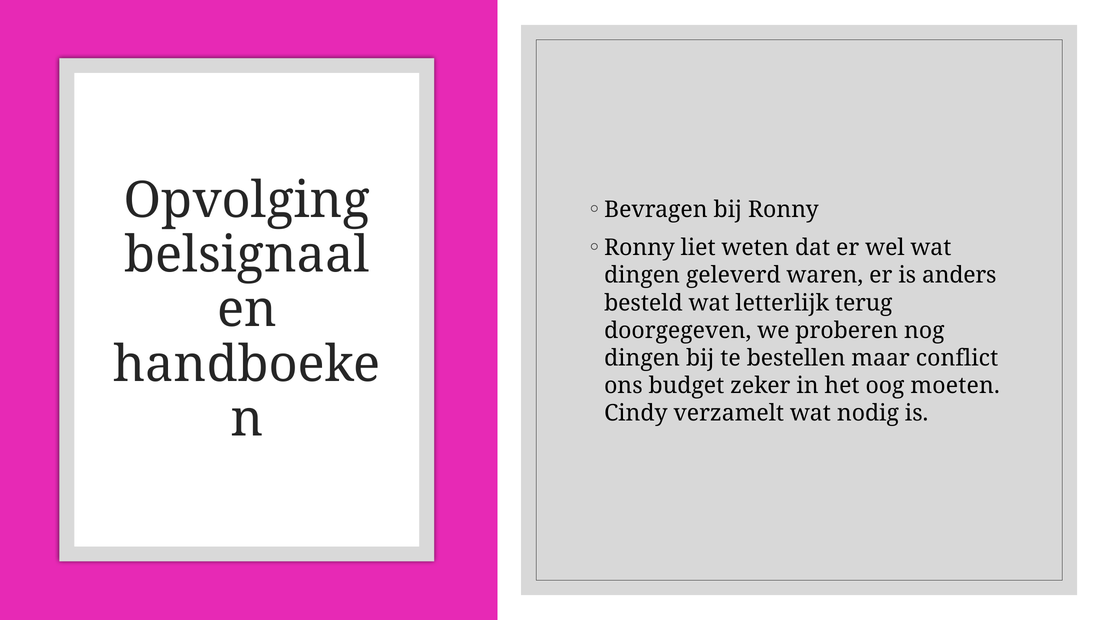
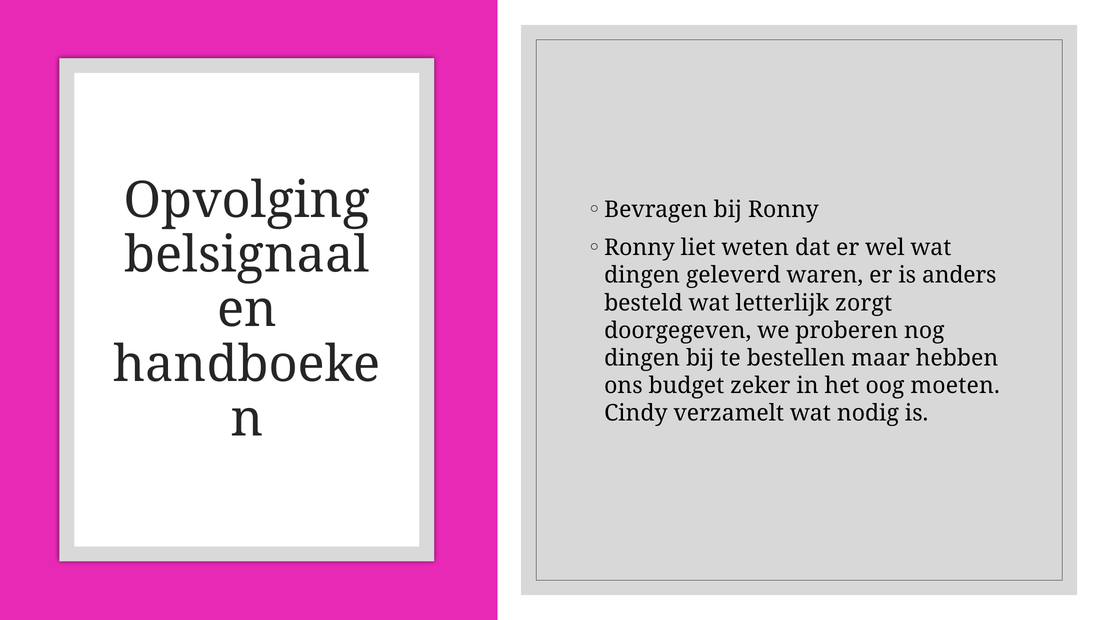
terug: terug -> zorgt (864, 303)
conflict: conflict -> hebben (957, 358)
